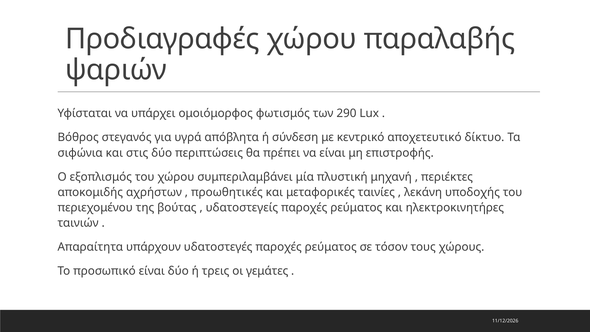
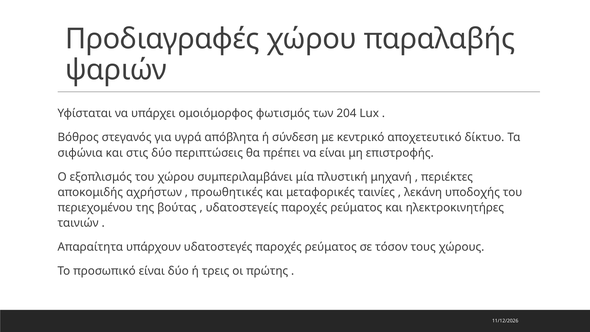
290: 290 -> 204 (346, 113)
γεμάτες: γεμάτες -> πρώτης (267, 271)
